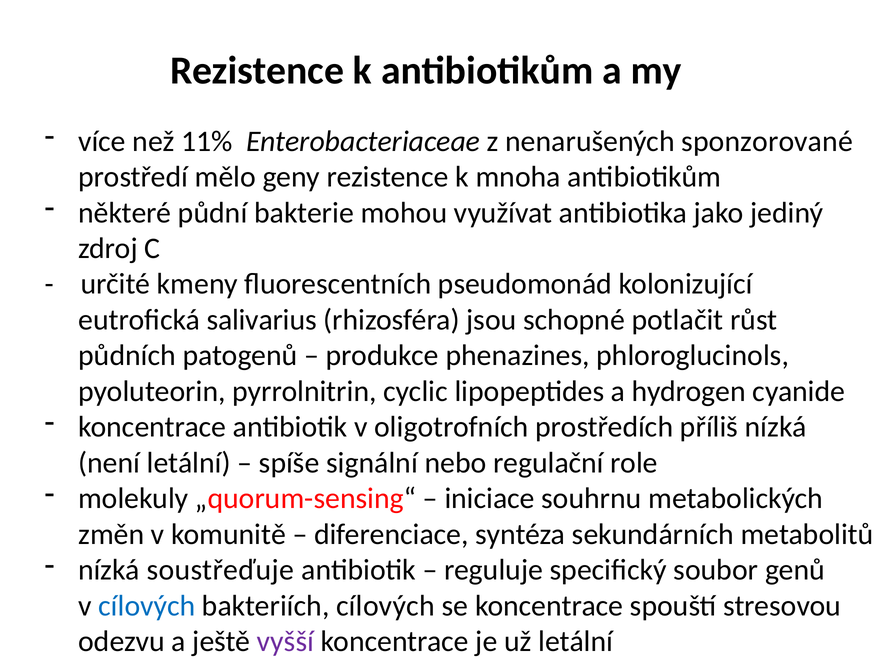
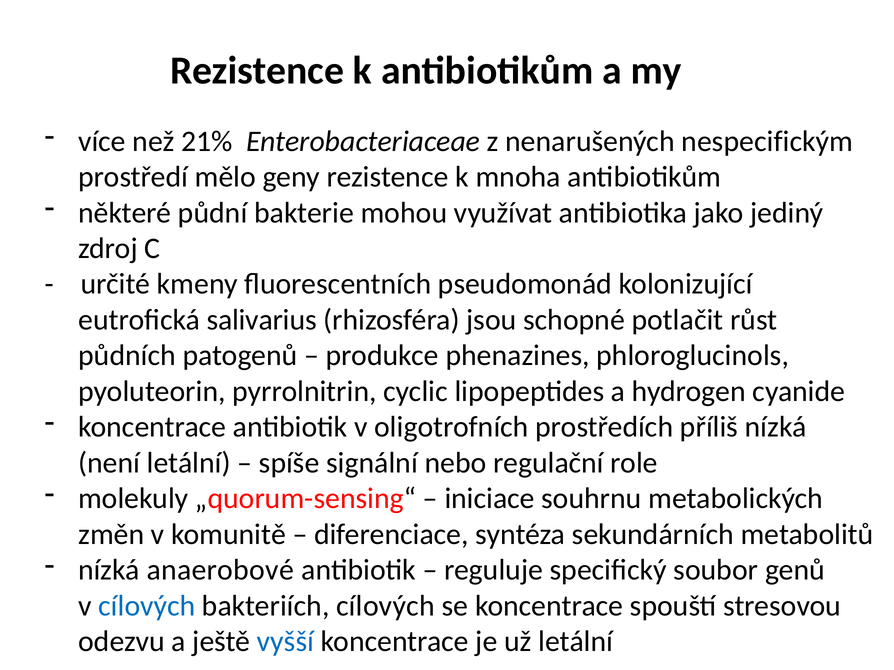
11%: 11% -> 21% (207, 141)
sponzorované: sponzorované -> nespecifickým (767, 141)
soustřeďuje: soustřeďuje -> anaerobové (220, 570)
vyšší colour: purple -> blue (285, 642)
